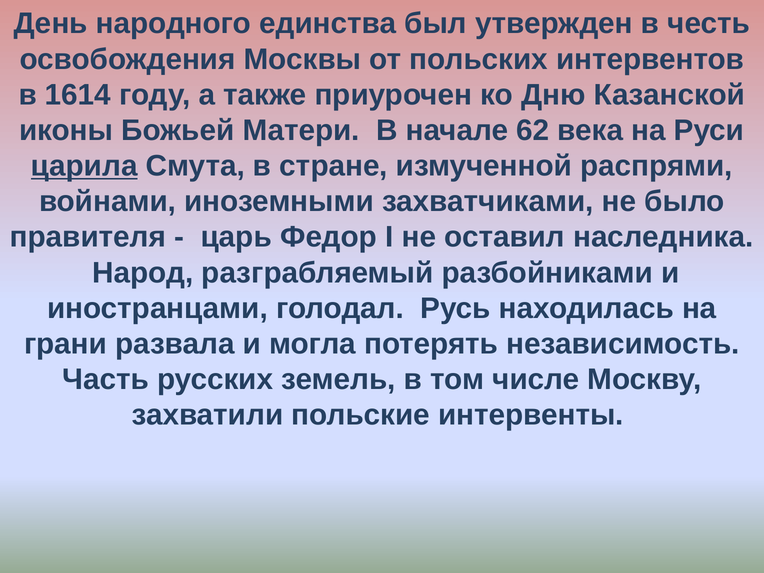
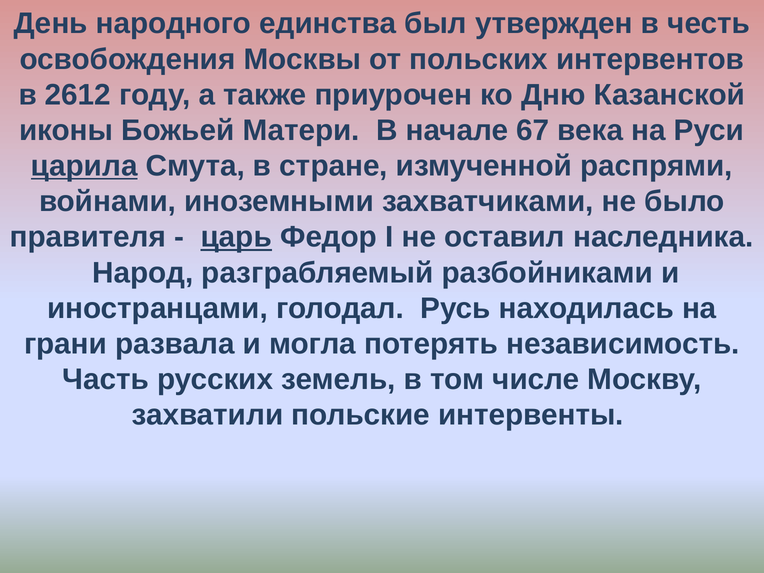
1614: 1614 -> 2612 (78, 95)
62: 62 -> 67 (533, 130)
царь underline: none -> present (236, 237)
